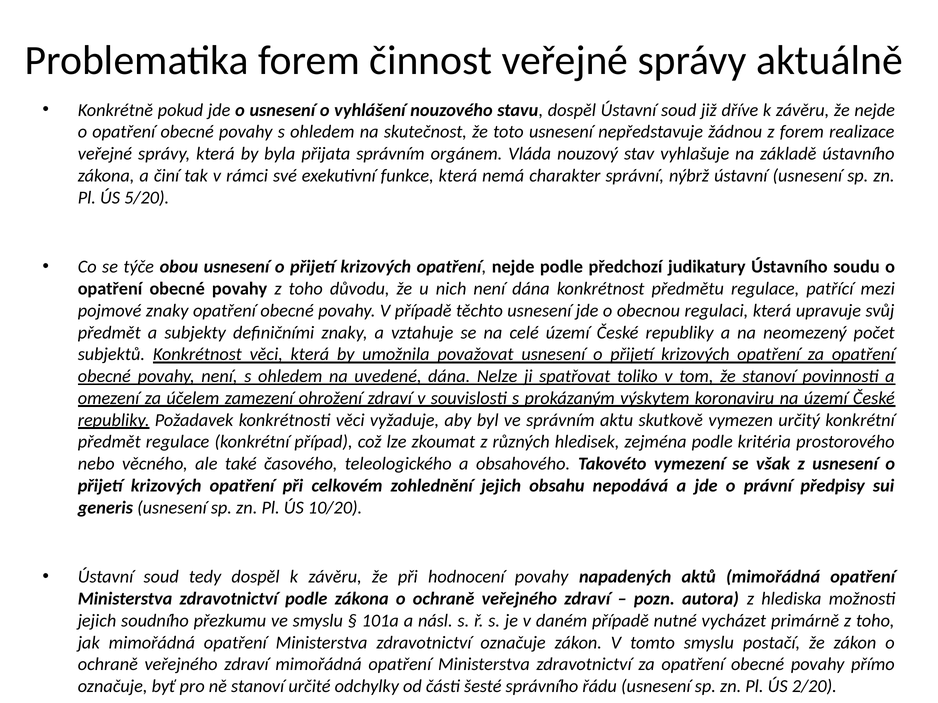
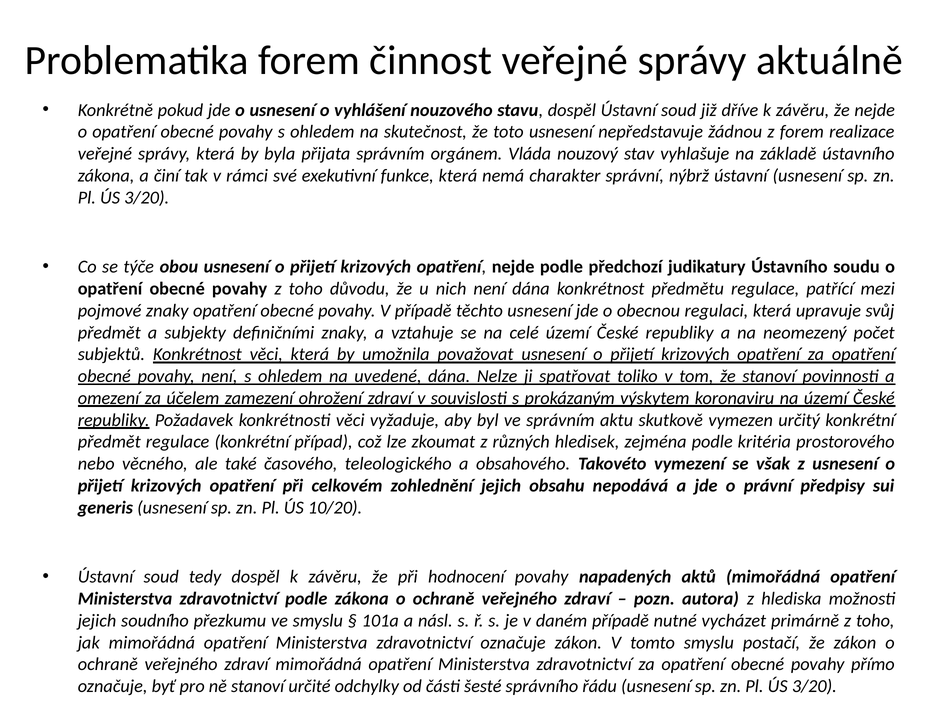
5/20: 5/20 -> 3/20 (147, 198)
2/20: 2/20 -> 3/20 (814, 687)
